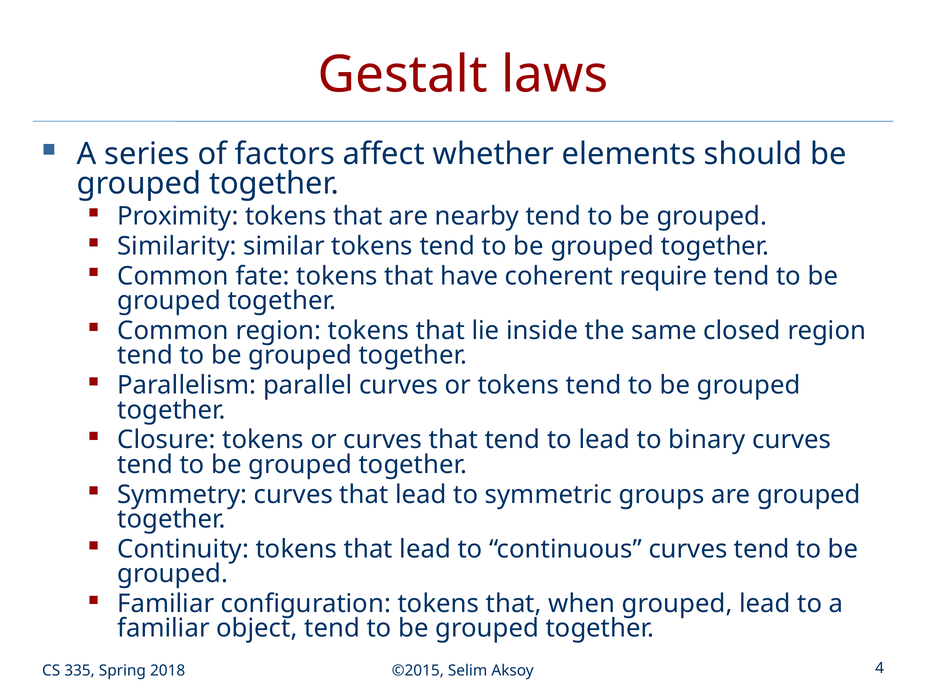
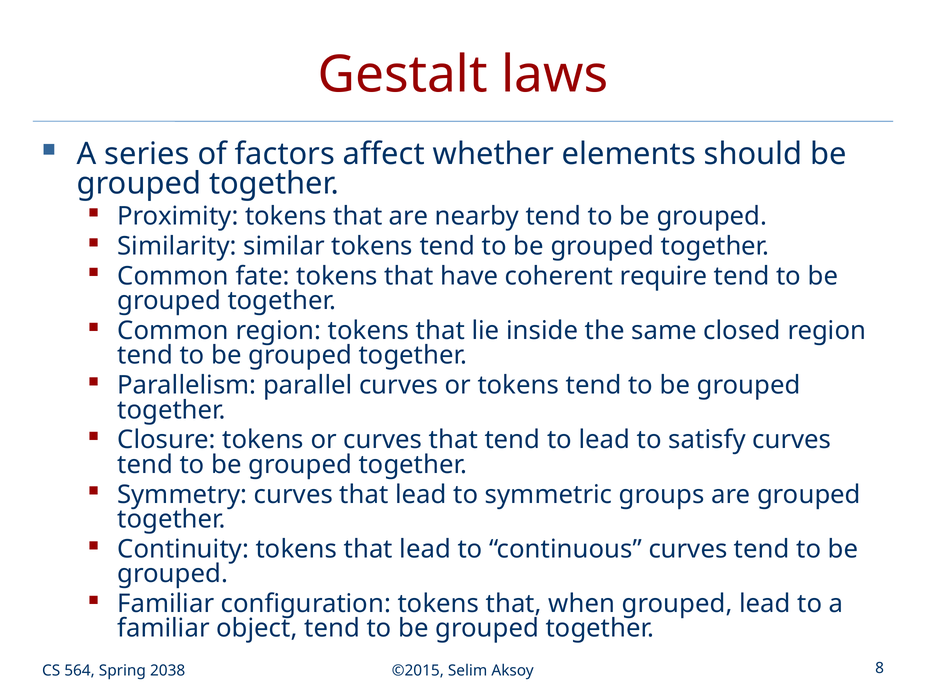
binary: binary -> satisfy (707, 440)
335: 335 -> 564 (80, 670)
2018: 2018 -> 2038 (168, 670)
4: 4 -> 8 (880, 667)
